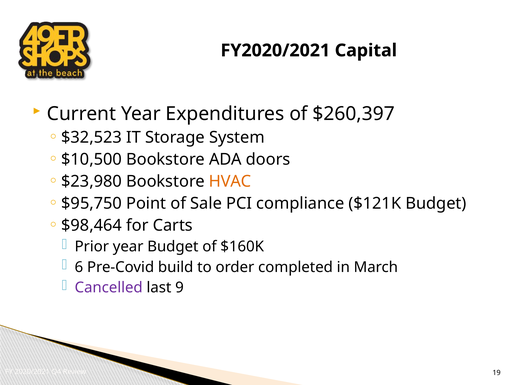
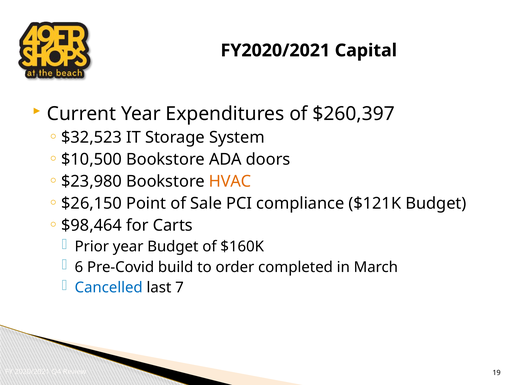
$95,750: $95,750 -> $26,150 (92, 203)
Cancelled colour: purple -> blue (109, 287)
9: 9 -> 7 (180, 287)
